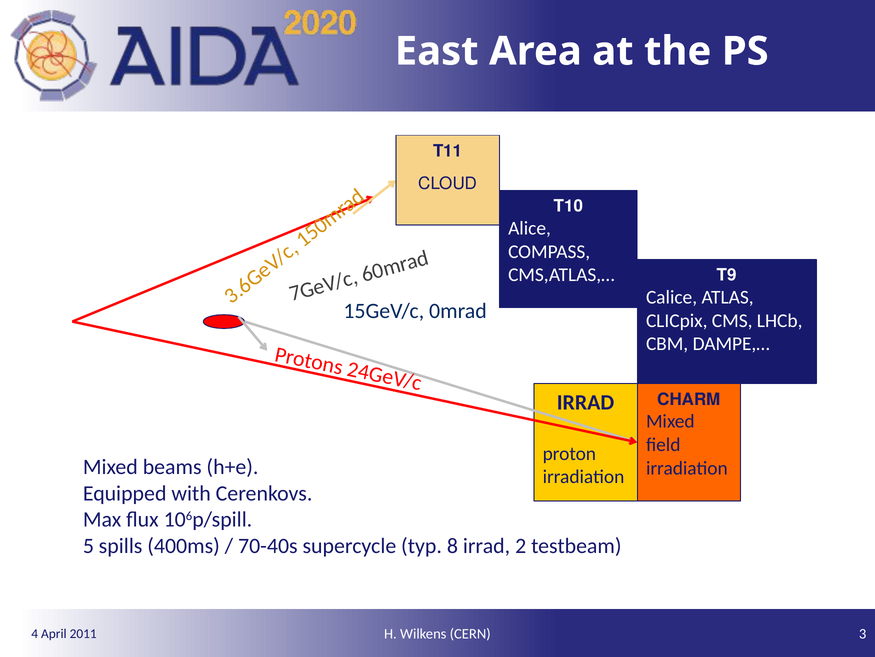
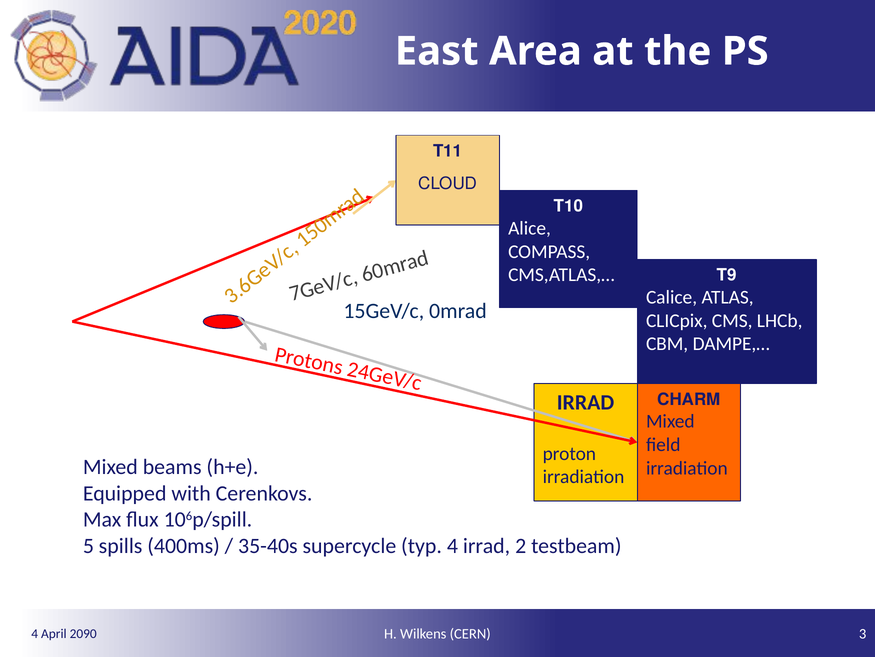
70-40s: 70-40s -> 35-40s (268, 545)
typ 8: 8 -> 4 (452, 545)
2011: 2011 -> 2090 (83, 633)
